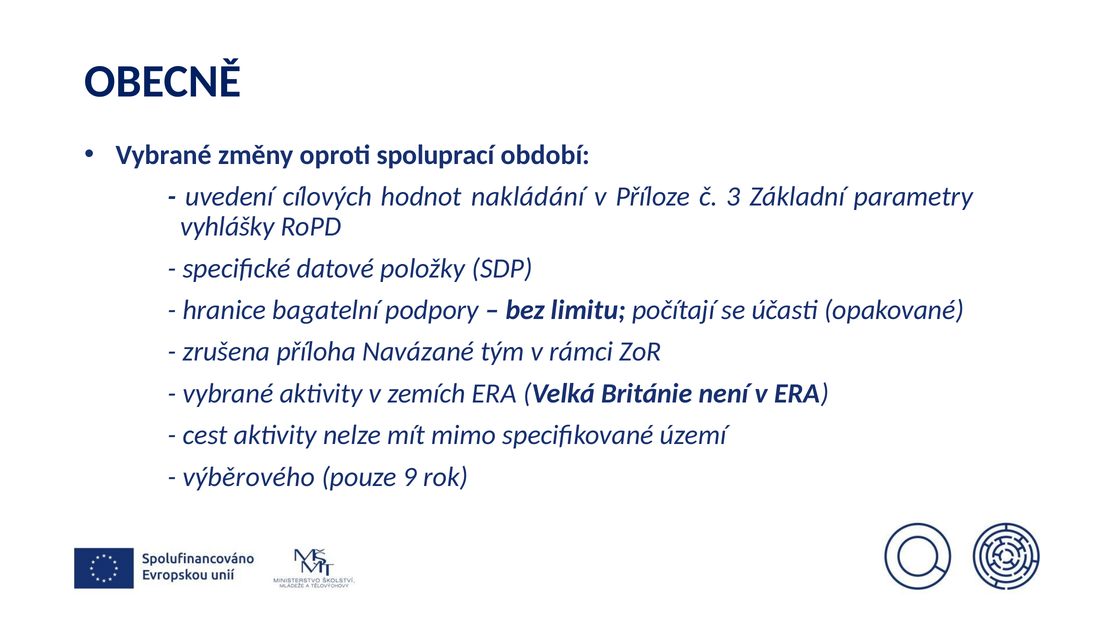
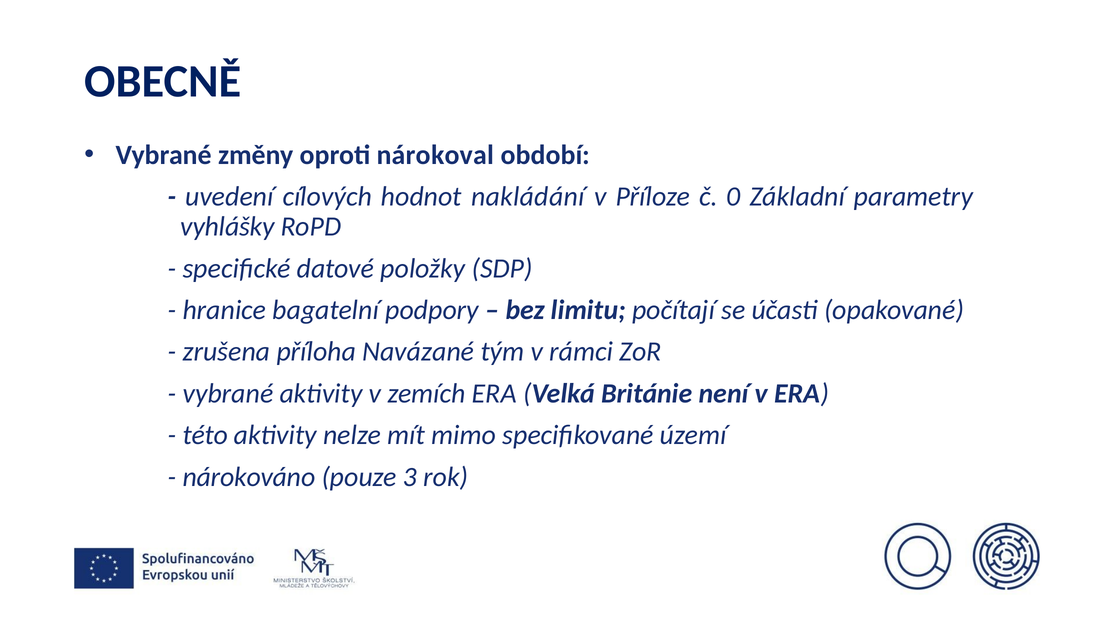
spoluprací: spoluprací -> nárokoval (435, 155)
3: 3 -> 0 (734, 196)
cest: cest -> této (205, 435)
výběrového: výběrového -> nárokováno (249, 477)
9: 9 -> 3 (410, 477)
